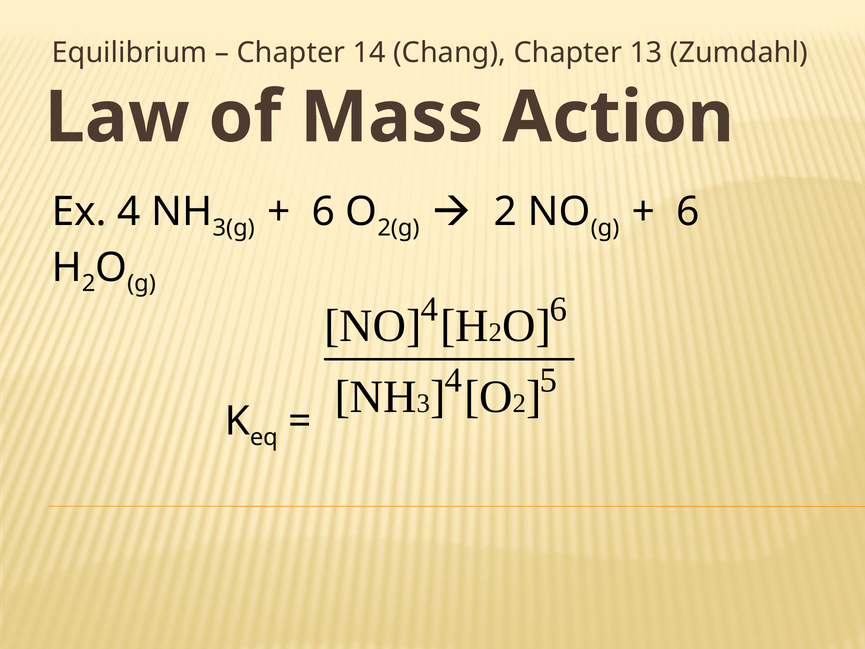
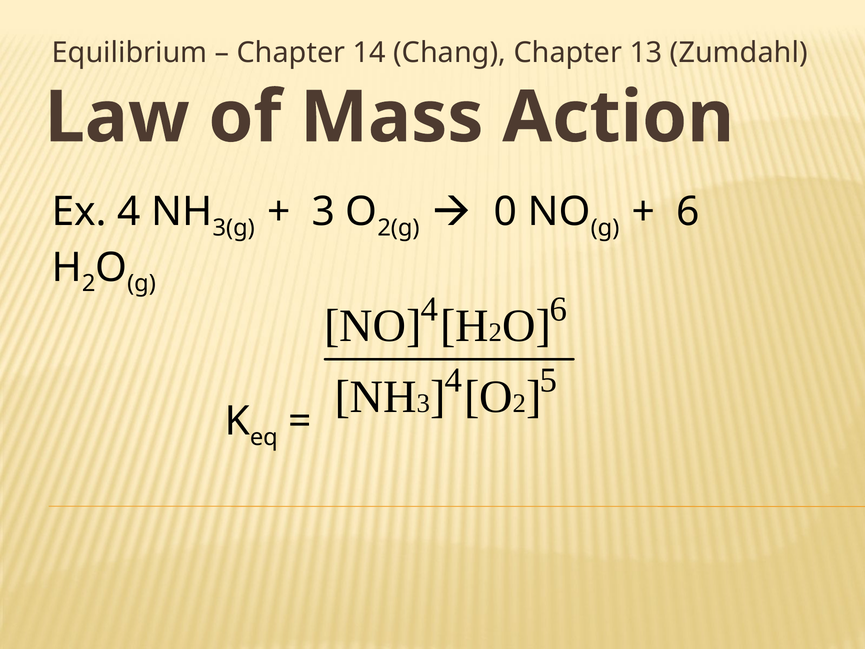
6: 6 -> 3 (323, 212)
2: 2 -> 0 (506, 212)
